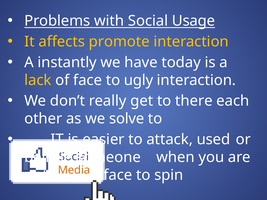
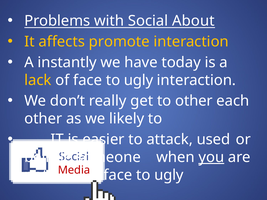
Usage: Usage -> About (193, 21)
to there: there -> other (194, 101)
solve: solve -> likely (127, 119)
you underline: none -> present (211, 157)
Media colour: orange -> red (74, 170)
spin: spin -> ugly (169, 175)
